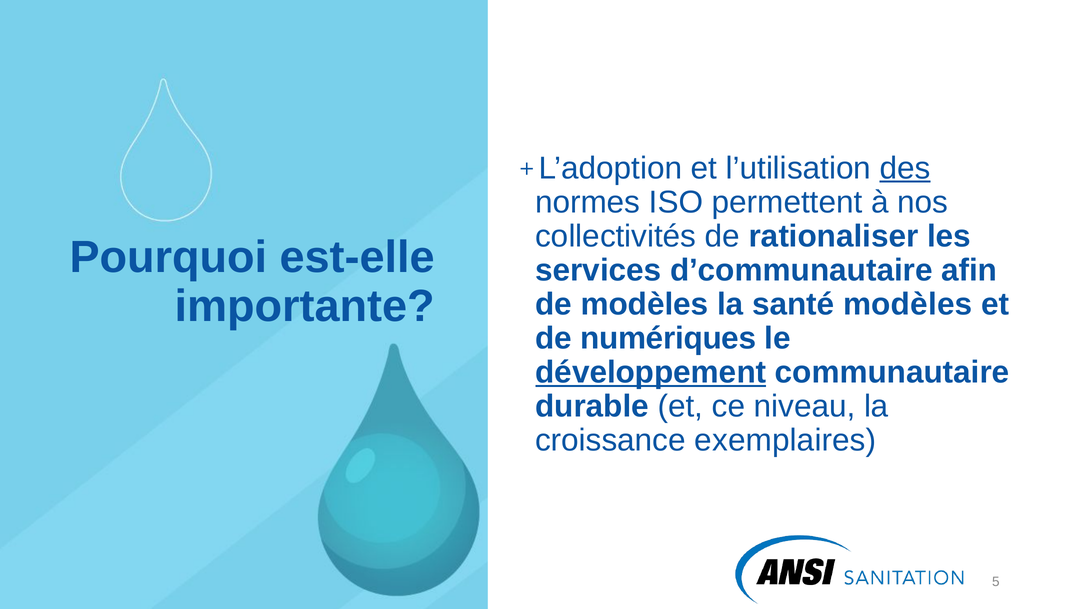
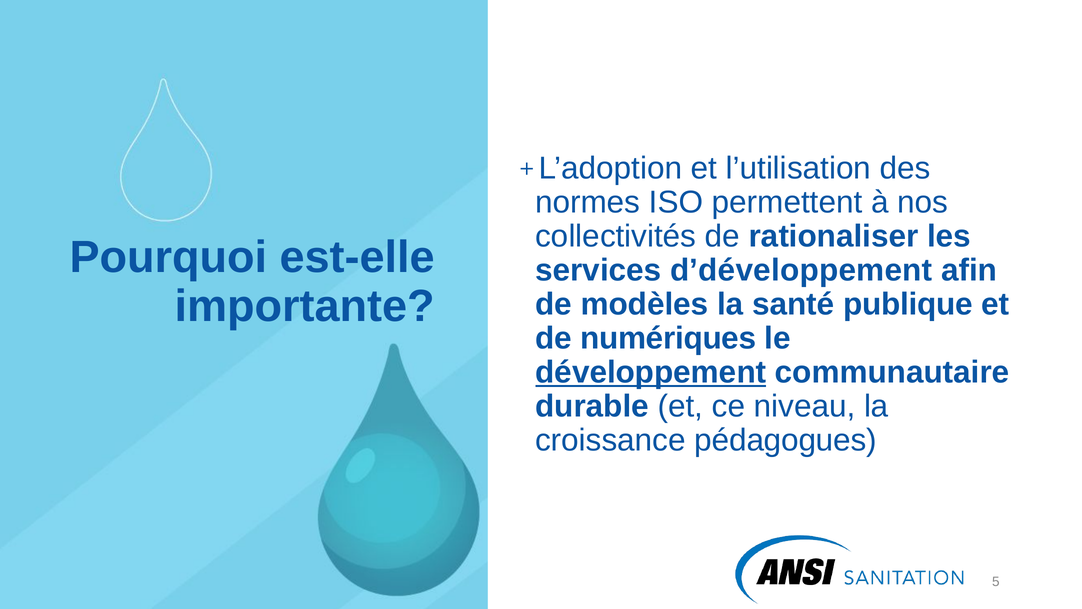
des underline: present -> none (905, 168)
d’communautaire: d’communautaire -> d’développement (801, 270)
santé modèles: modèles -> publique (908, 304)
exemplaires: exemplaires -> pédagogues (786, 440)
